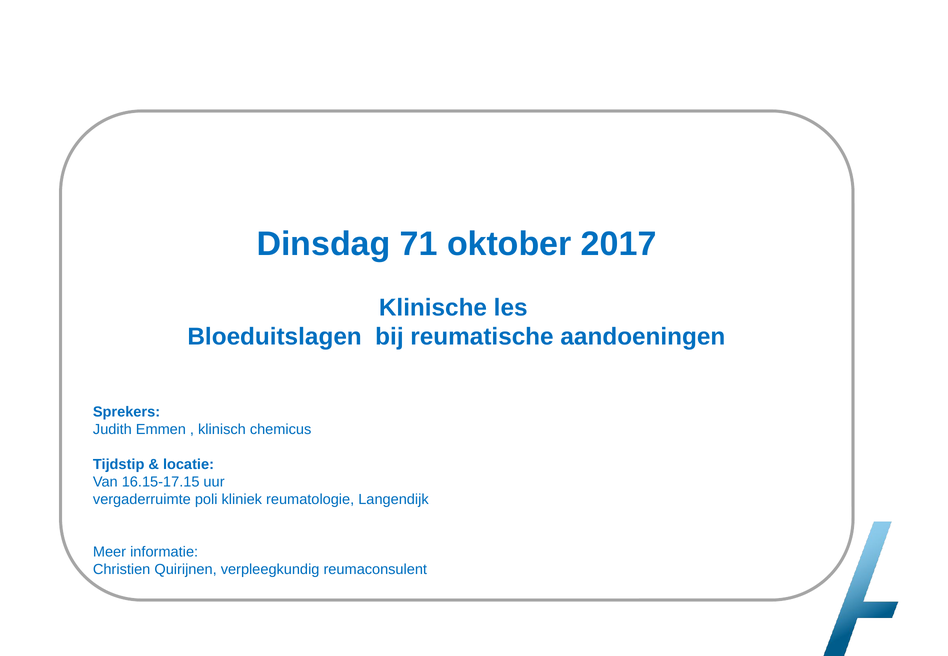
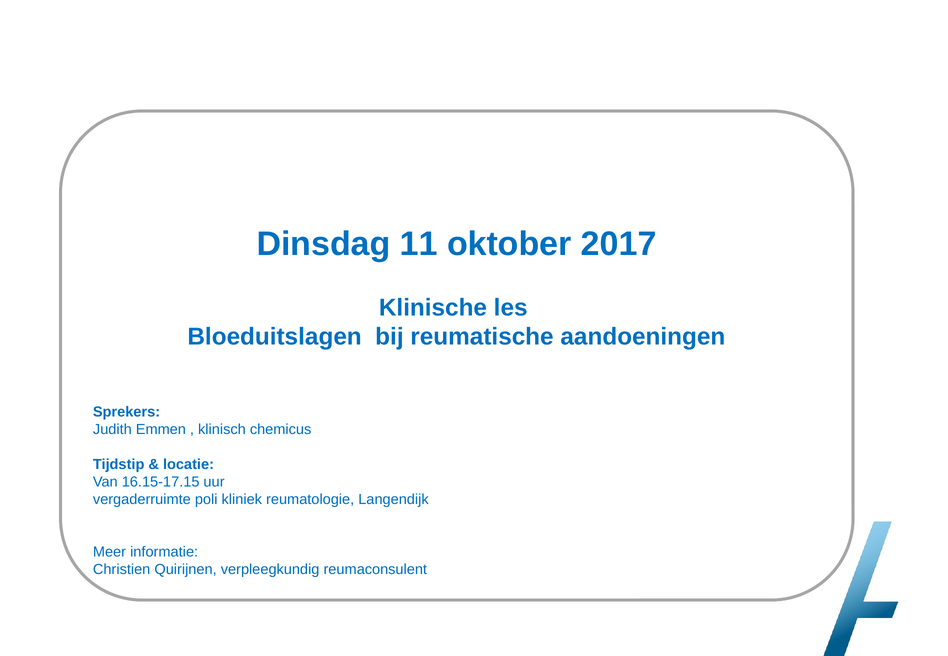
71: 71 -> 11 (419, 244)
